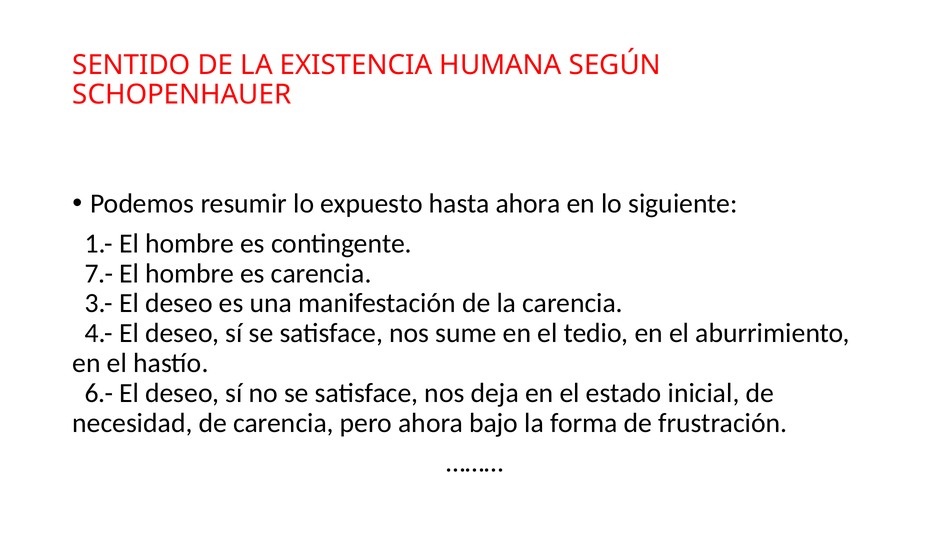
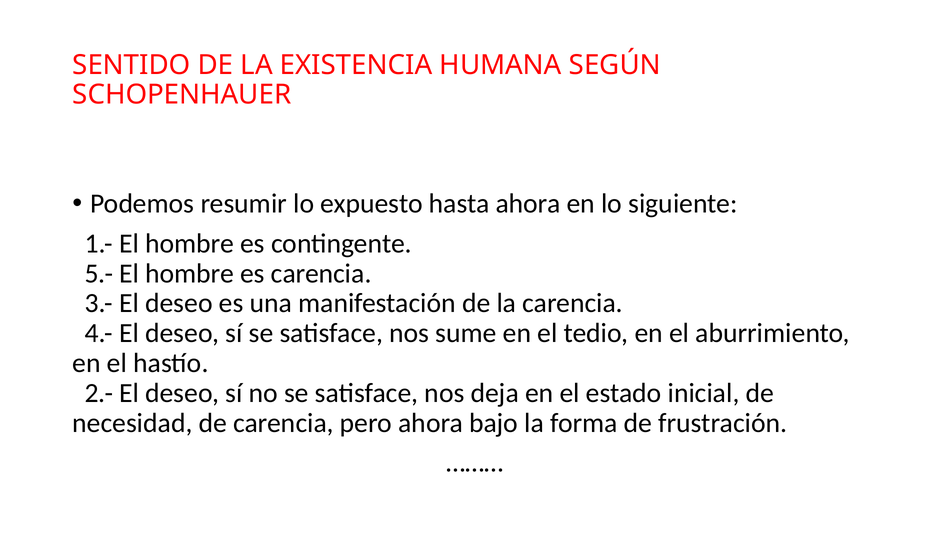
7.-: 7.- -> 5.- (99, 274)
6.-: 6.- -> 2.- (99, 393)
